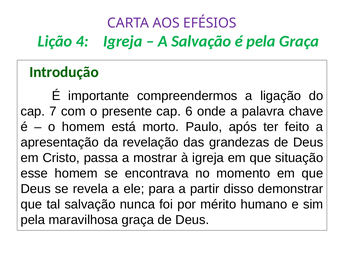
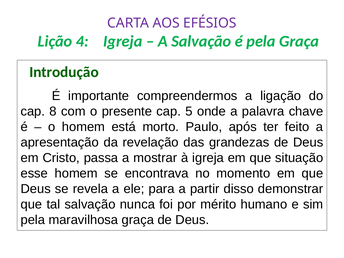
7: 7 -> 8 (53, 111)
6: 6 -> 5 (189, 111)
